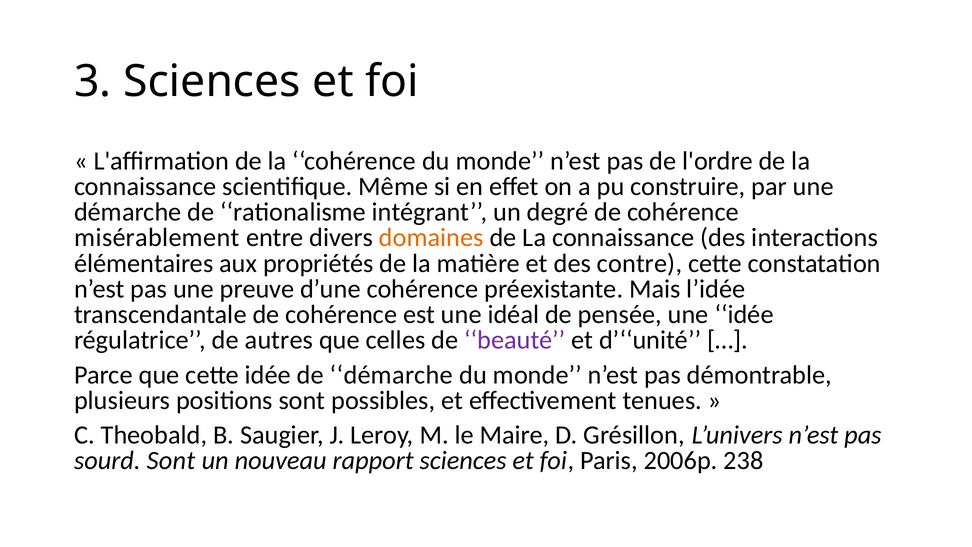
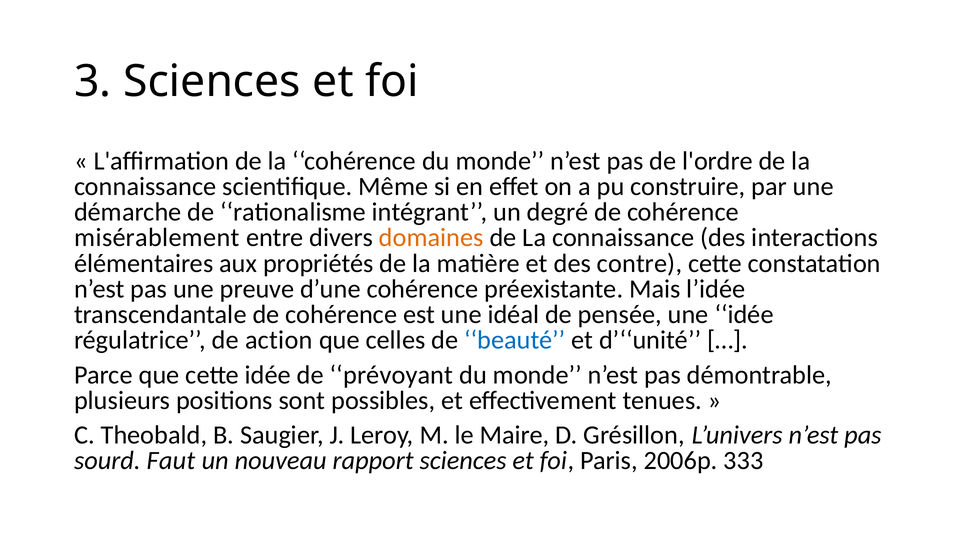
autres: autres -> action (279, 340)
beauté colour: purple -> blue (515, 340)
de démarche: démarche -> prévoyant (392, 375)
sourd Sont: Sont -> Faut (171, 460)
238: 238 -> 333 (743, 460)
